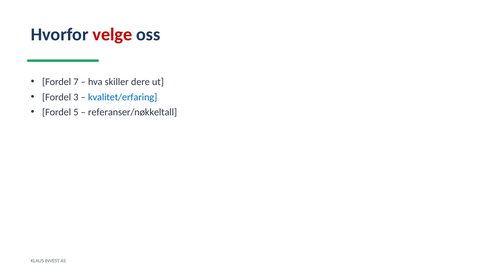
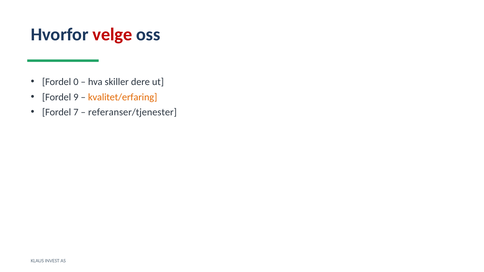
7: 7 -> 0 (76, 82)
3: 3 -> 9 (76, 97)
kvalitet/erfaring colour: blue -> orange (123, 97)
5: 5 -> 7 (76, 112)
referanser/nøkkeltall: referanser/nøkkeltall -> referanser/tjenester (132, 112)
